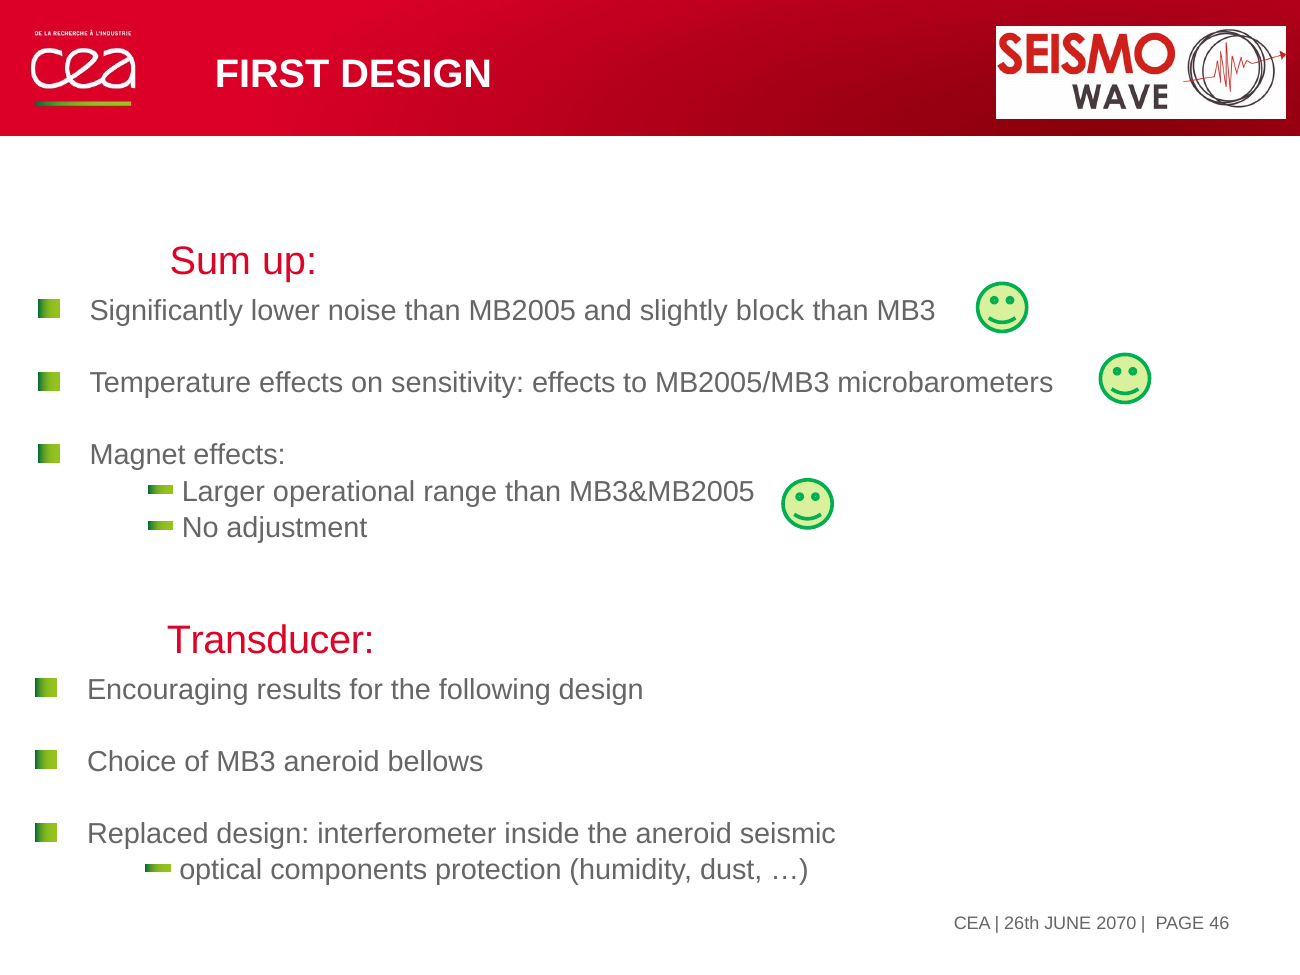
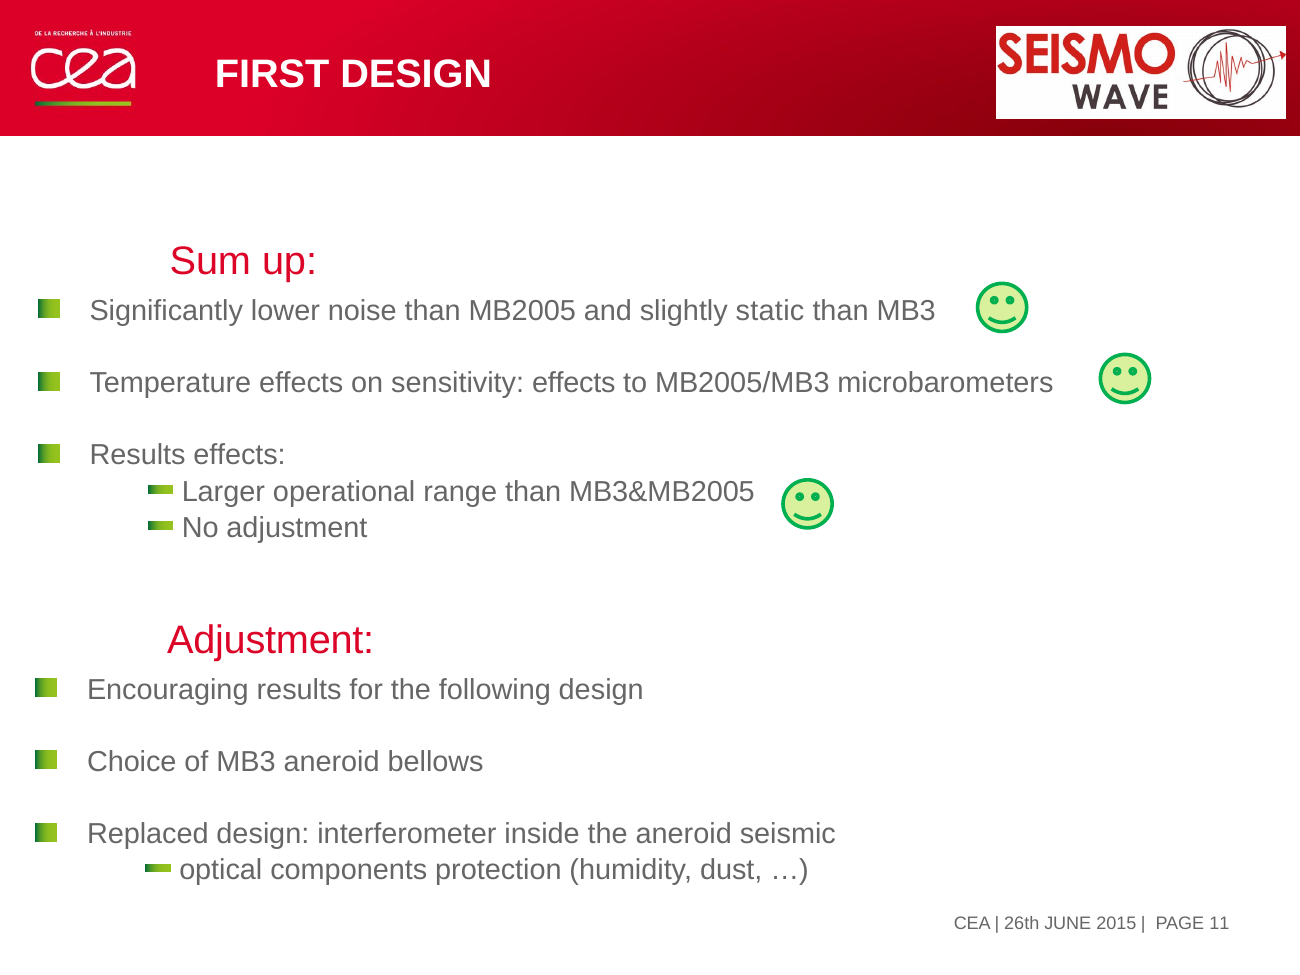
block: block -> static (770, 311)
Magnet: Magnet -> Results (138, 455)
Transducer: Transducer -> Adjustment (271, 641)
46: 46 -> 11 (1219, 923)
2070: 2070 -> 2015 (1116, 924)
